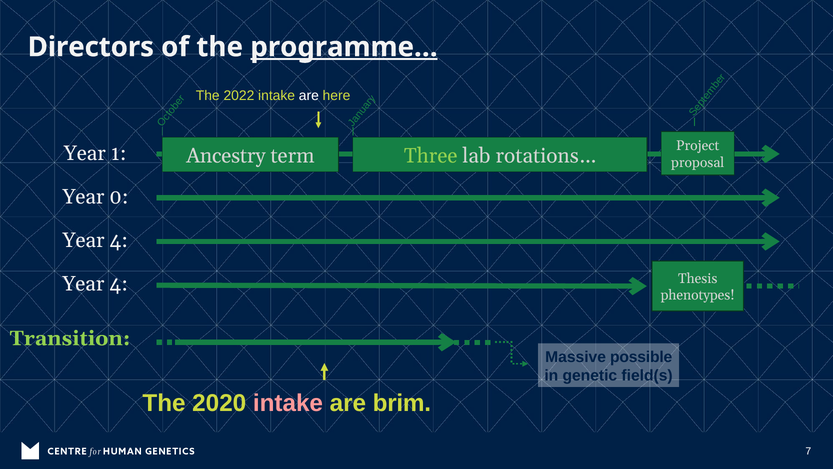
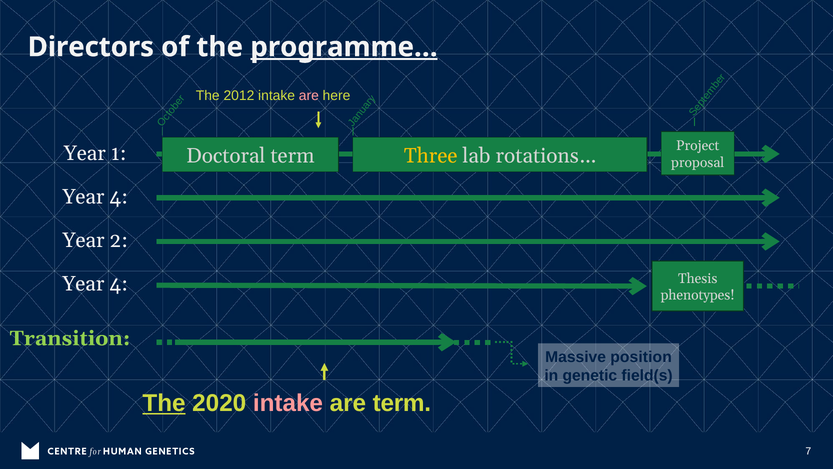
2022: 2022 -> 2012 (239, 96)
are colour: white -> pink (309, 96)
Ancestry: Ancestry -> Doctoral (226, 156)
Three colour: light green -> yellow (431, 156)
0: 0 -> 4 (119, 197)
4: 4 -> 2 (119, 240)
possible: possible -> position (641, 357)
The underline: none -> present (164, 403)
are brim: brim -> term (402, 403)
